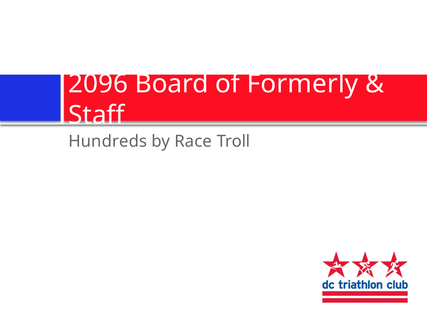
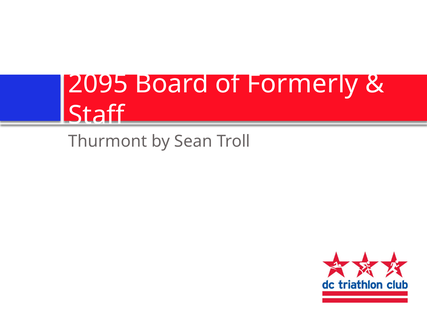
2096: 2096 -> 2095 (98, 84)
Hundreds: Hundreds -> Thurmont (108, 141)
Race: Race -> Sean (193, 141)
